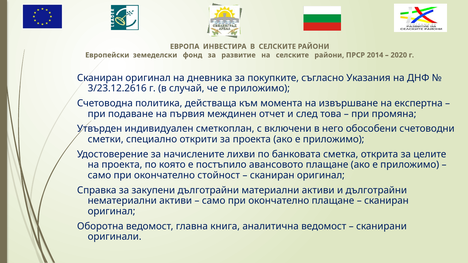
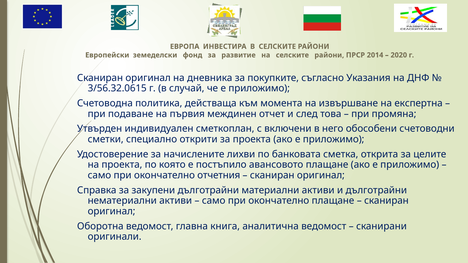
3/23.12.2616: 3/23.12.2616 -> 3/56.32.0615 (117, 89)
стойност: стойност -> отчетния (219, 175)
